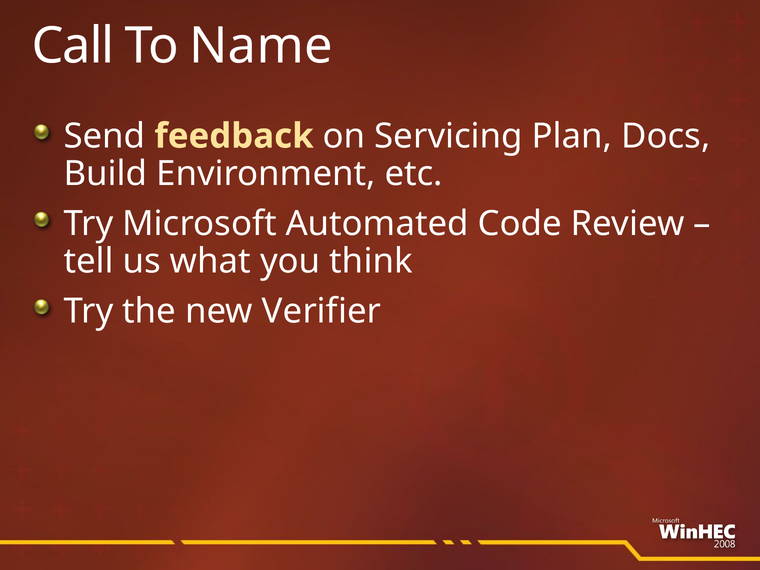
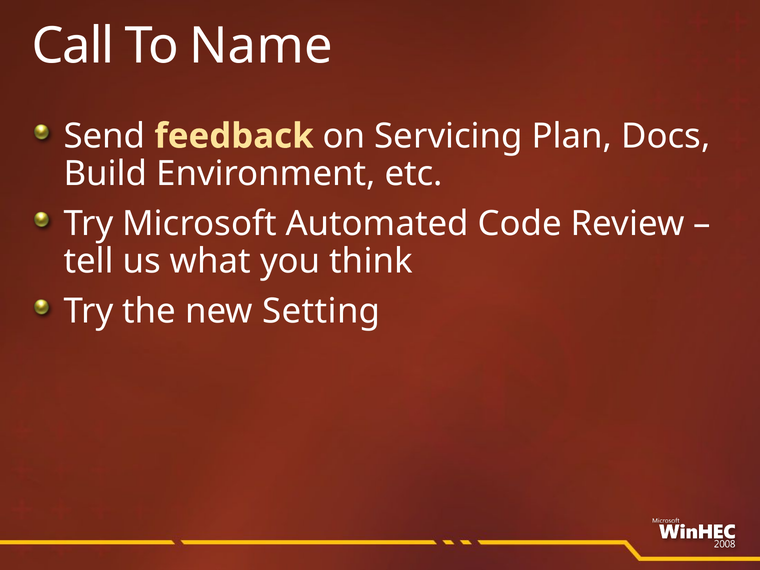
Verifier: Verifier -> Setting (321, 311)
